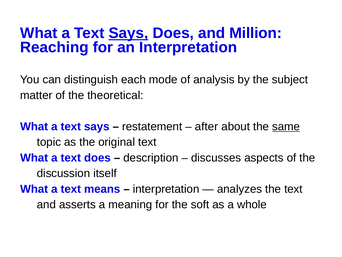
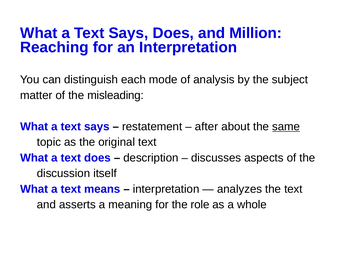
Says underline: present -> none (128, 33)
theoretical: theoretical -> misleading (116, 95)
soft: soft -> role (200, 204)
